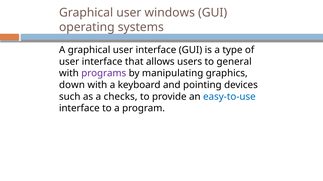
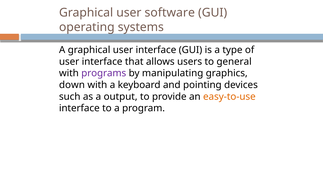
windows: windows -> software (170, 13)
checks: checks -> output (121, 97)
easy-to-use colour: blue -> orange (229, 97)
